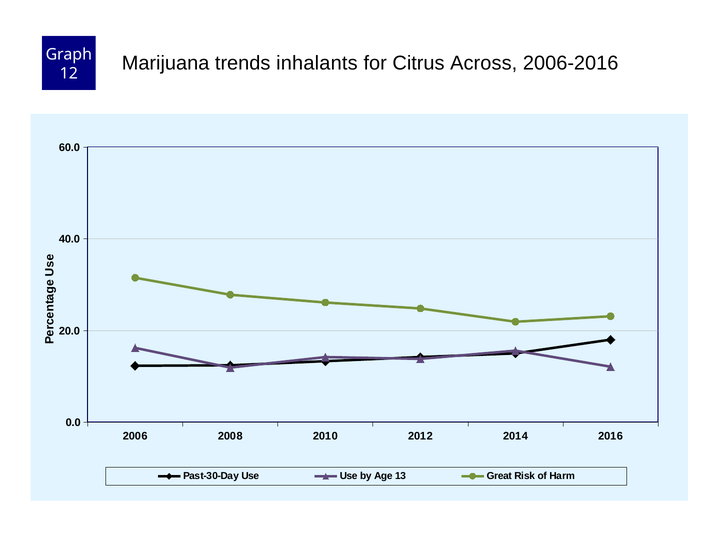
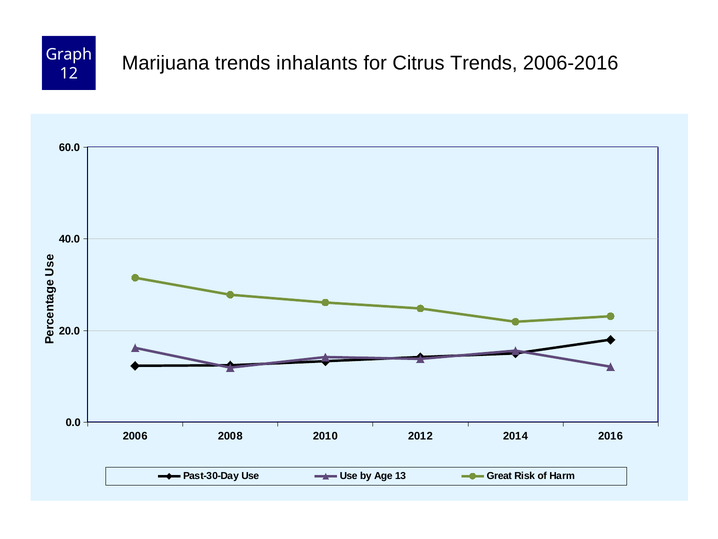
Citrus Across: Across -> Trends (484, 63)
